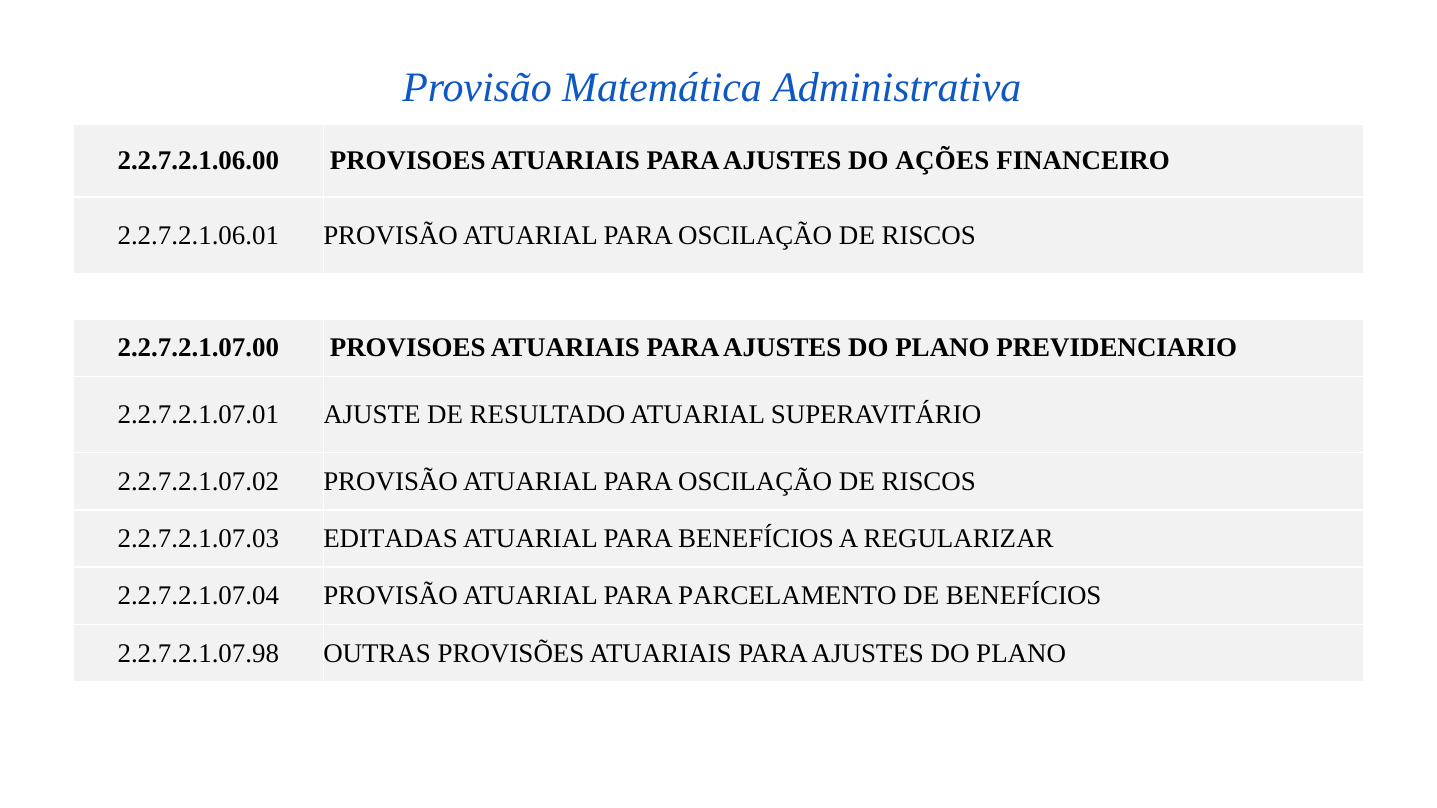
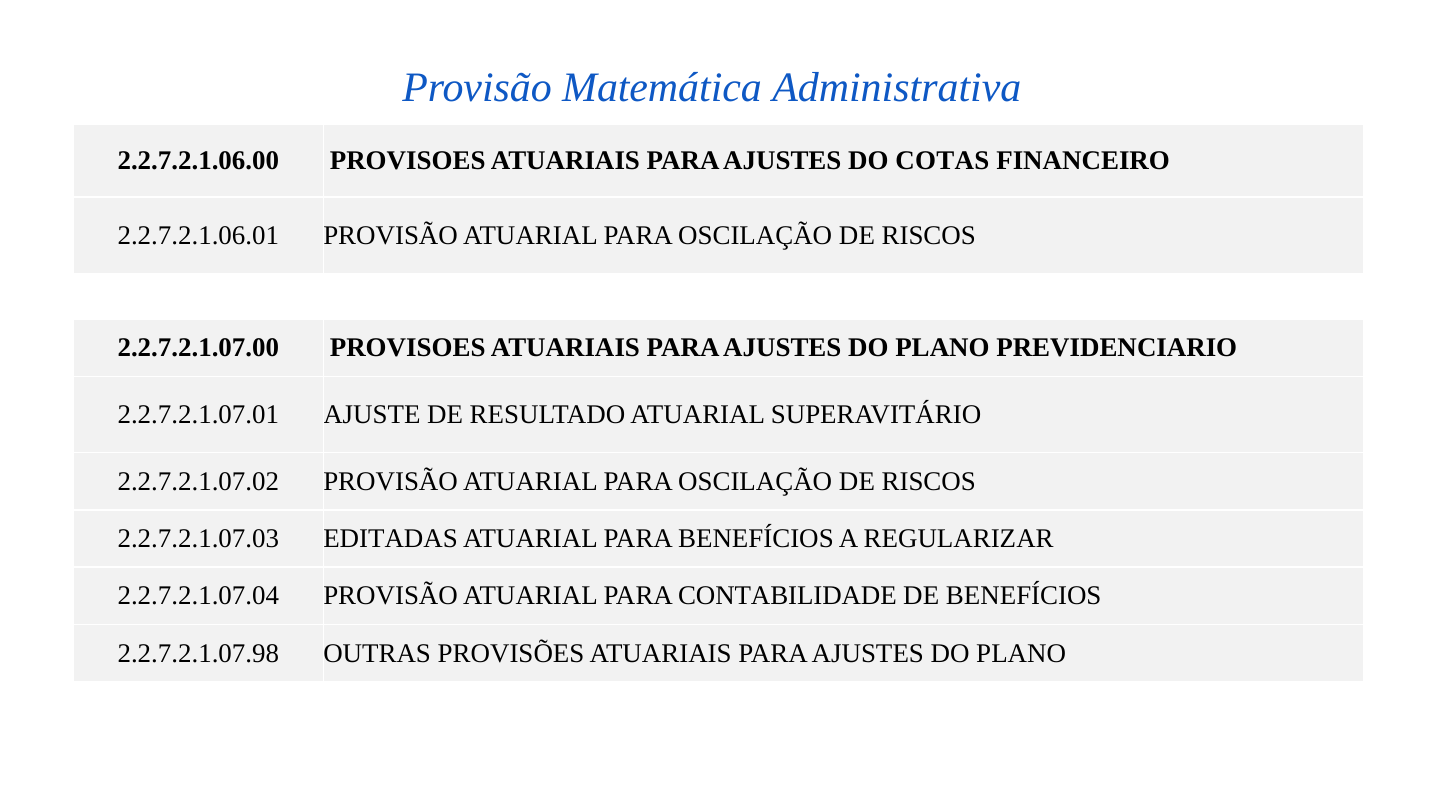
AÇÕES: AÇÕES -> COTAS (942, 161)
PARCELAMENTO: PARCELAMENTO -> CONTABILIDADE (787, 596)
